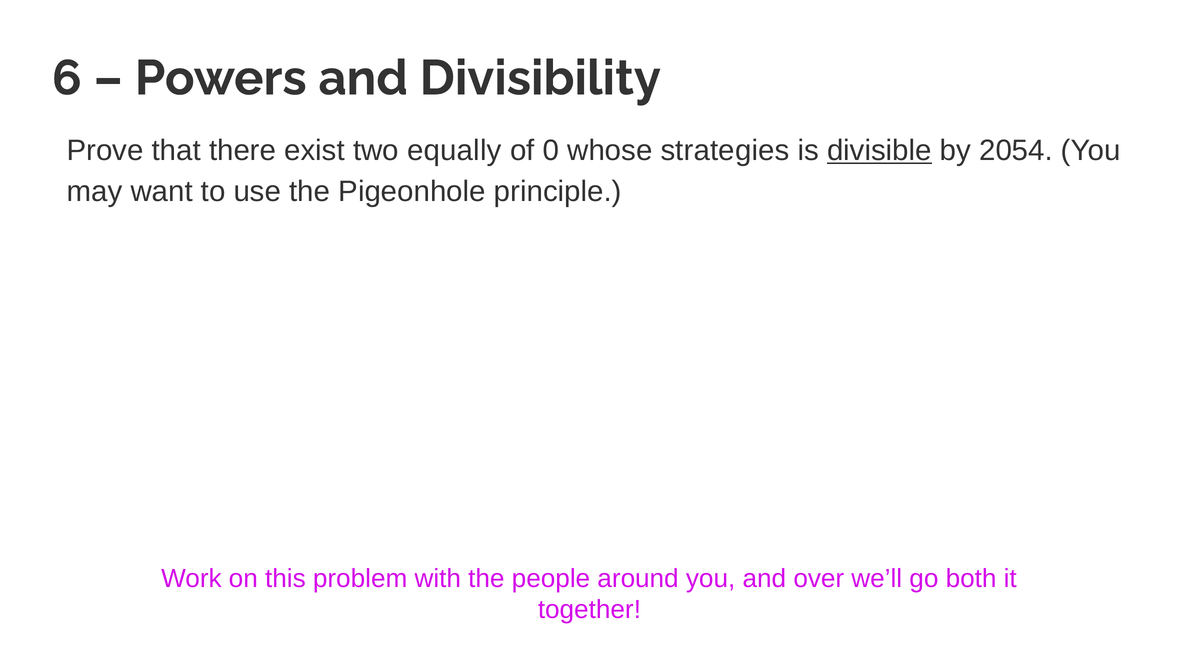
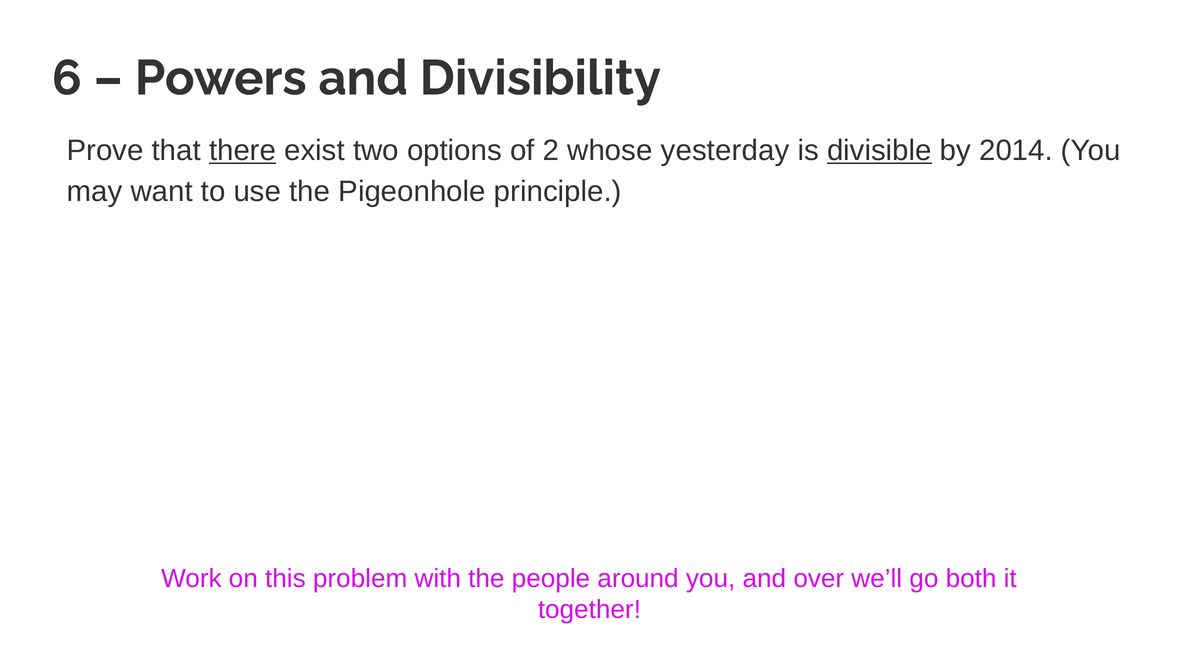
there underline: none -> present (243, 151)
equally: equally -> options (454, 151)
0: 0 -> 2 (551, 151)
strategies: strategies -> yesterday (725, 151)
2054: 2054 -> 2014 (1016, 151)
